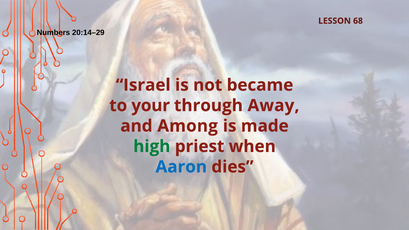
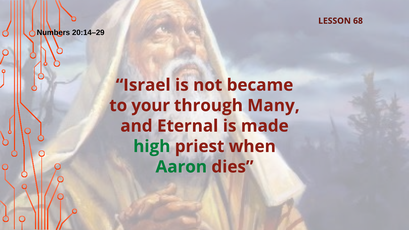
Away: Away -> Many (273, 106)
Among: Among -> Eternal (188, 126)
Aaron colour: blue -> green (181, 167)
